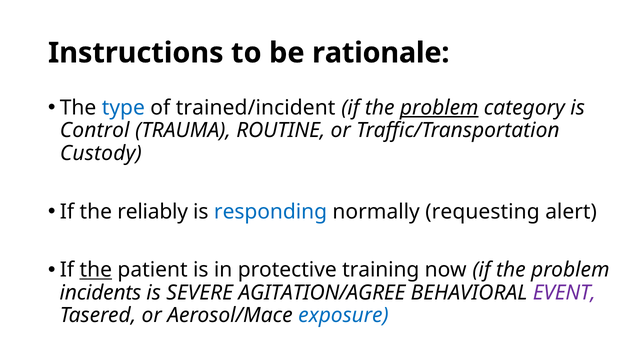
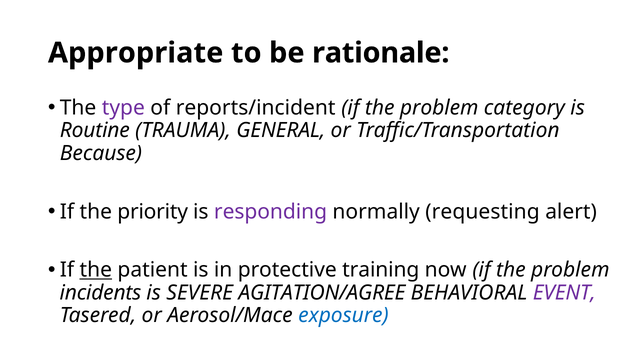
Instructions: Instructions -> Appropriate (136, 53)
type colour: blue -> purple (123, 108)
trained/incident: trained/incident -> reports/incident (256, 108)
problem underline: present -> none (439, 108)
Control: Control -> Routine (95, 131)
ROUTINE: ROUTINE -> GENERAL (281, 131)
Custody: Custody -> Because (101, 153)
reliably: reliably -> priority (153, 212)
responding colour: blue -> purple (271, 212)
